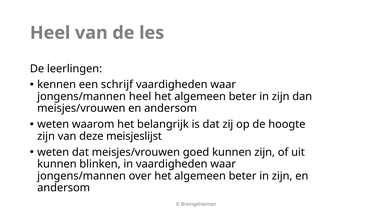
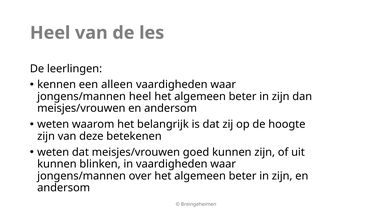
schrijf: schrijf -> alleen (117, 85)
meisjeslijst: meisjeslijst -> betekenen (134, 136)
